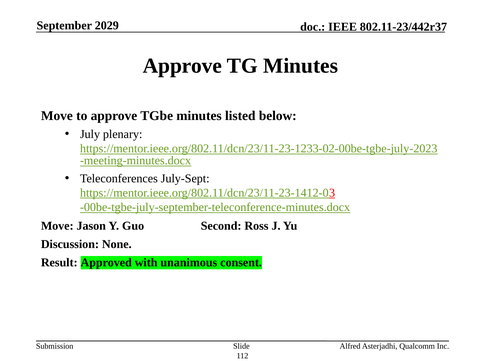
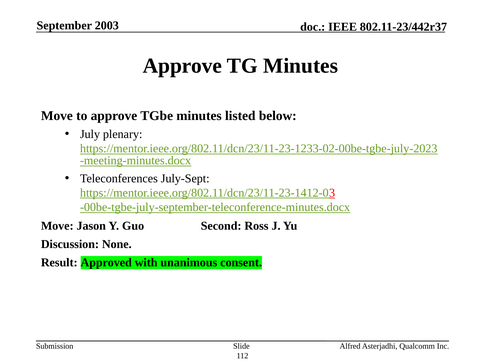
2029: 2029 -> 2003 (107, 25)
